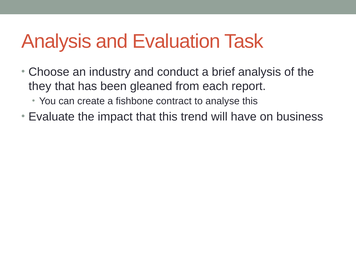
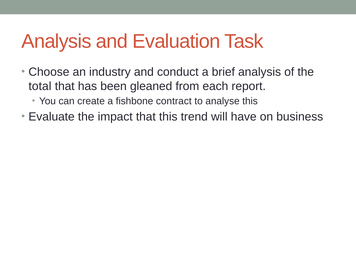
they: they -> total (40, 86)
